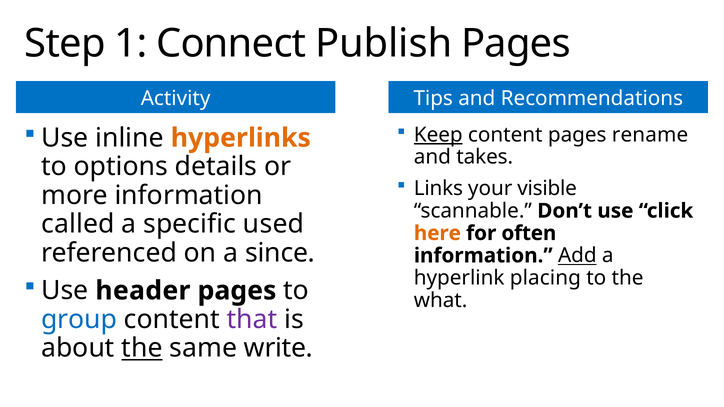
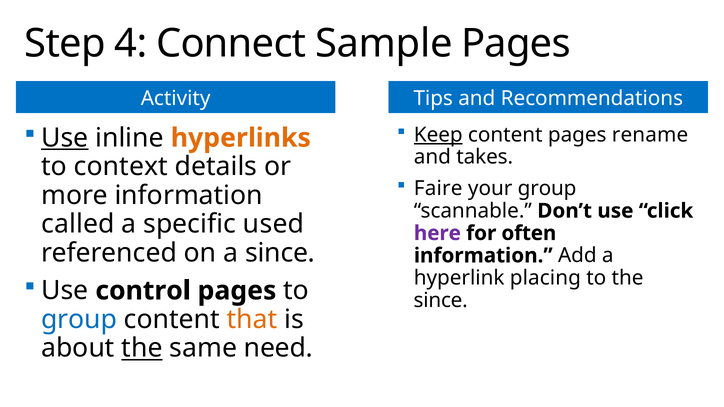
1: 1 -> 4 (131, 44)
Publish: Publish -> Sample (384, 44)
Use underline: none -> present (65, 138)
options: options -> context (121, 167)
Links: Links -> Faire (438, 189)
your visible: visible -> group (547, 189)
here colour: orange -> purple (437, 233)
Add underline: present -> none (577, 256)
header: header -> control (143, 291)
what: what -> since (441, 300)
that colour: purple -> orange (252, 320)
write: write -> need (278, 348)
